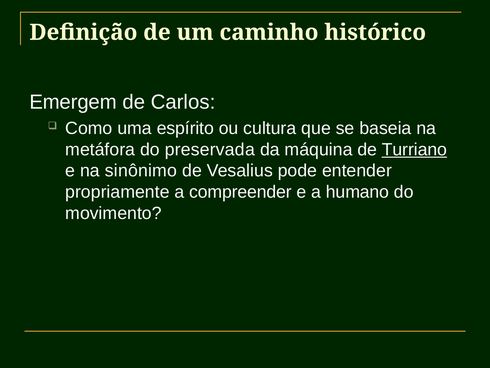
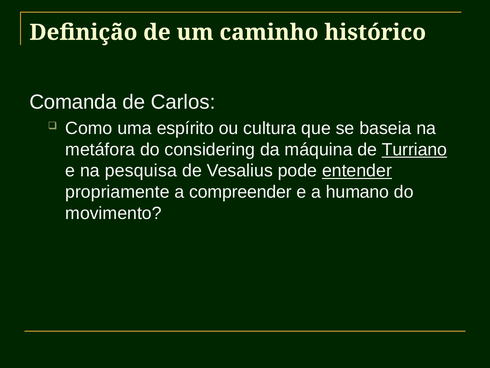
Emergem: Emergem -> Comanda (73, 102)
preservada: preservada -> considering (210, 149)
sinônimo: sinônimo -> pesquisa (141, 171)
entender underline: none -> present (357, 171)
